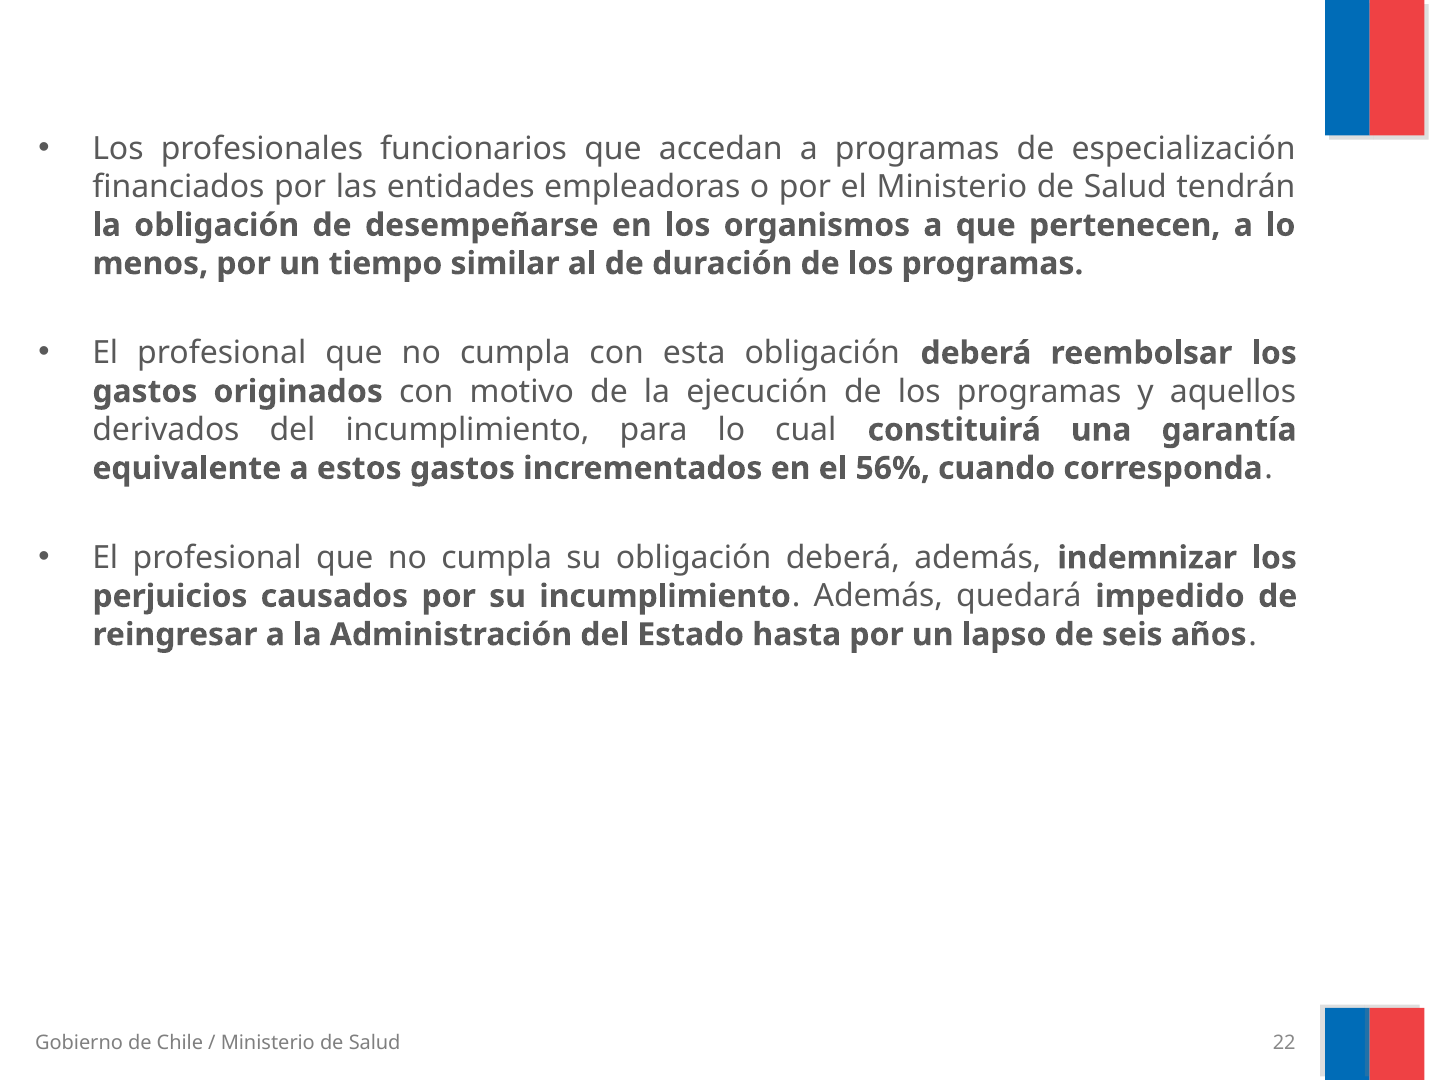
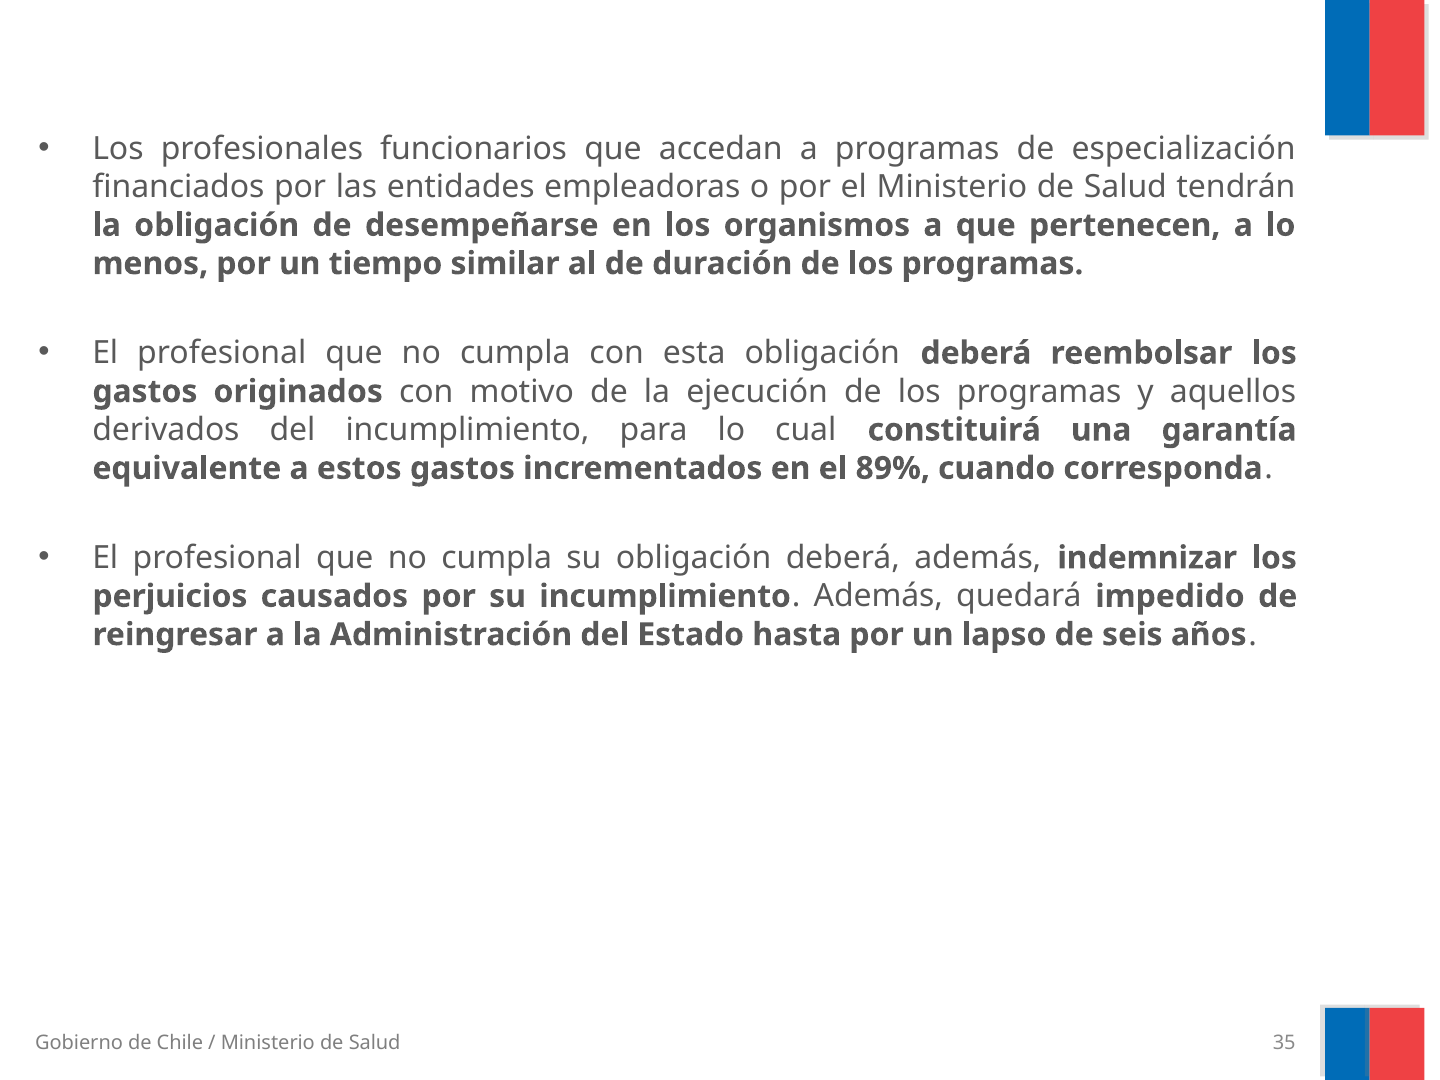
56%: 56% -> 89% (893, 468)
22: 22 -> 35 (1284, 1043)
